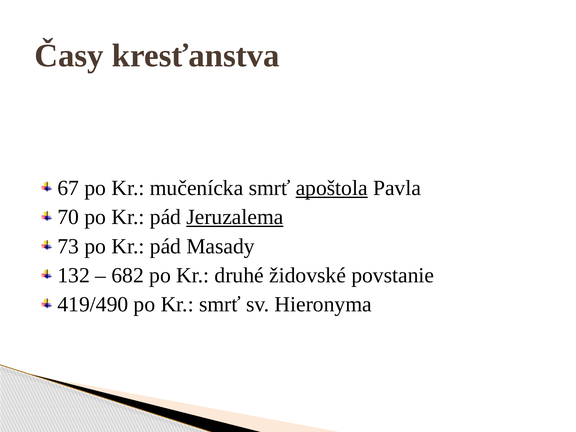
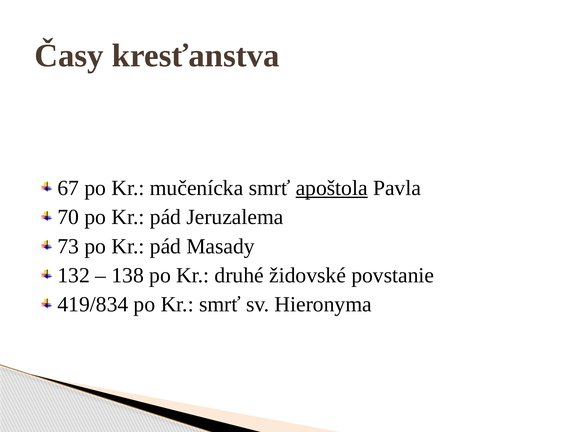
Jeruzalema underline: present -> none (235, 217)
682: 682 -> 138 (128, 275)
419/490: 419/490 -> 419/834 (93, 305)
